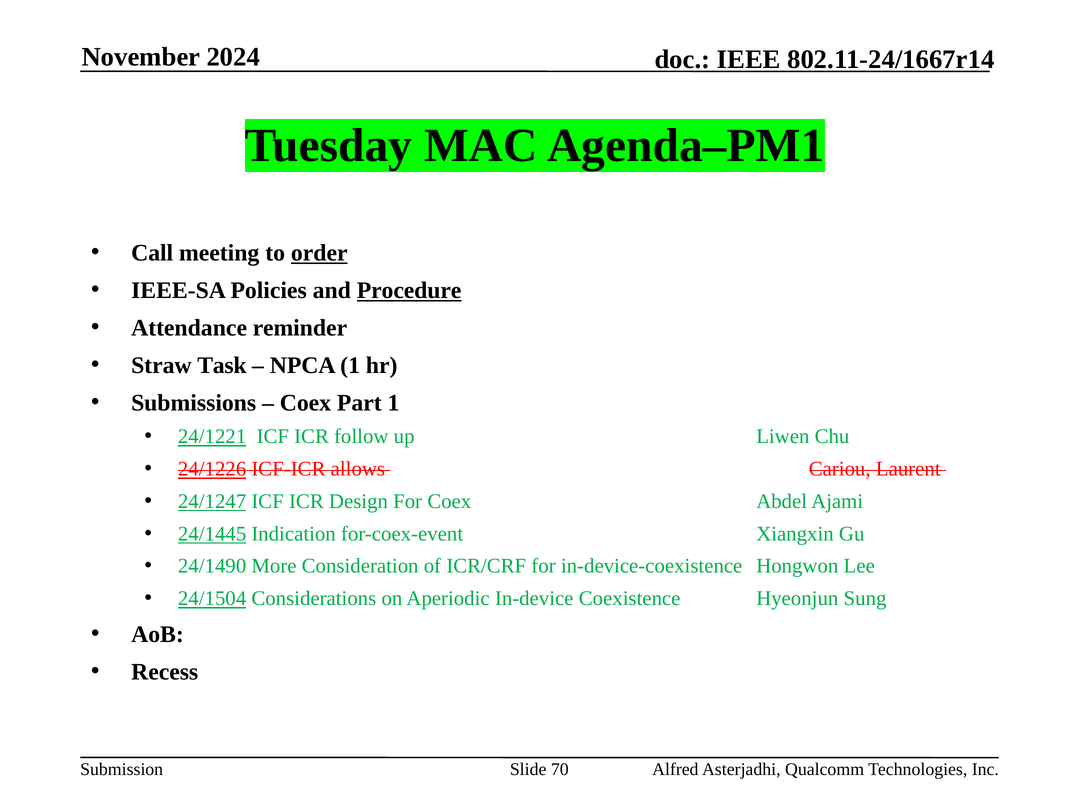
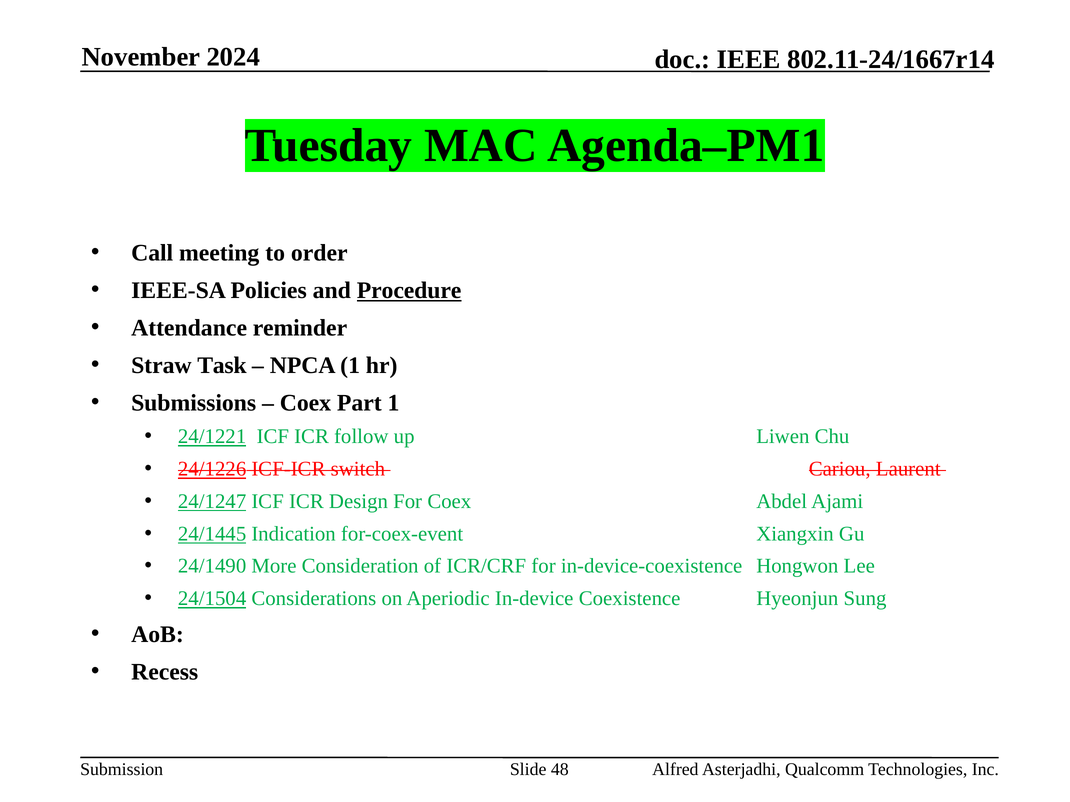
order underline: present -> none (319, 253)
allows: allows -> switch (358, 469)
70: 70 -> 48 (560, 770)
